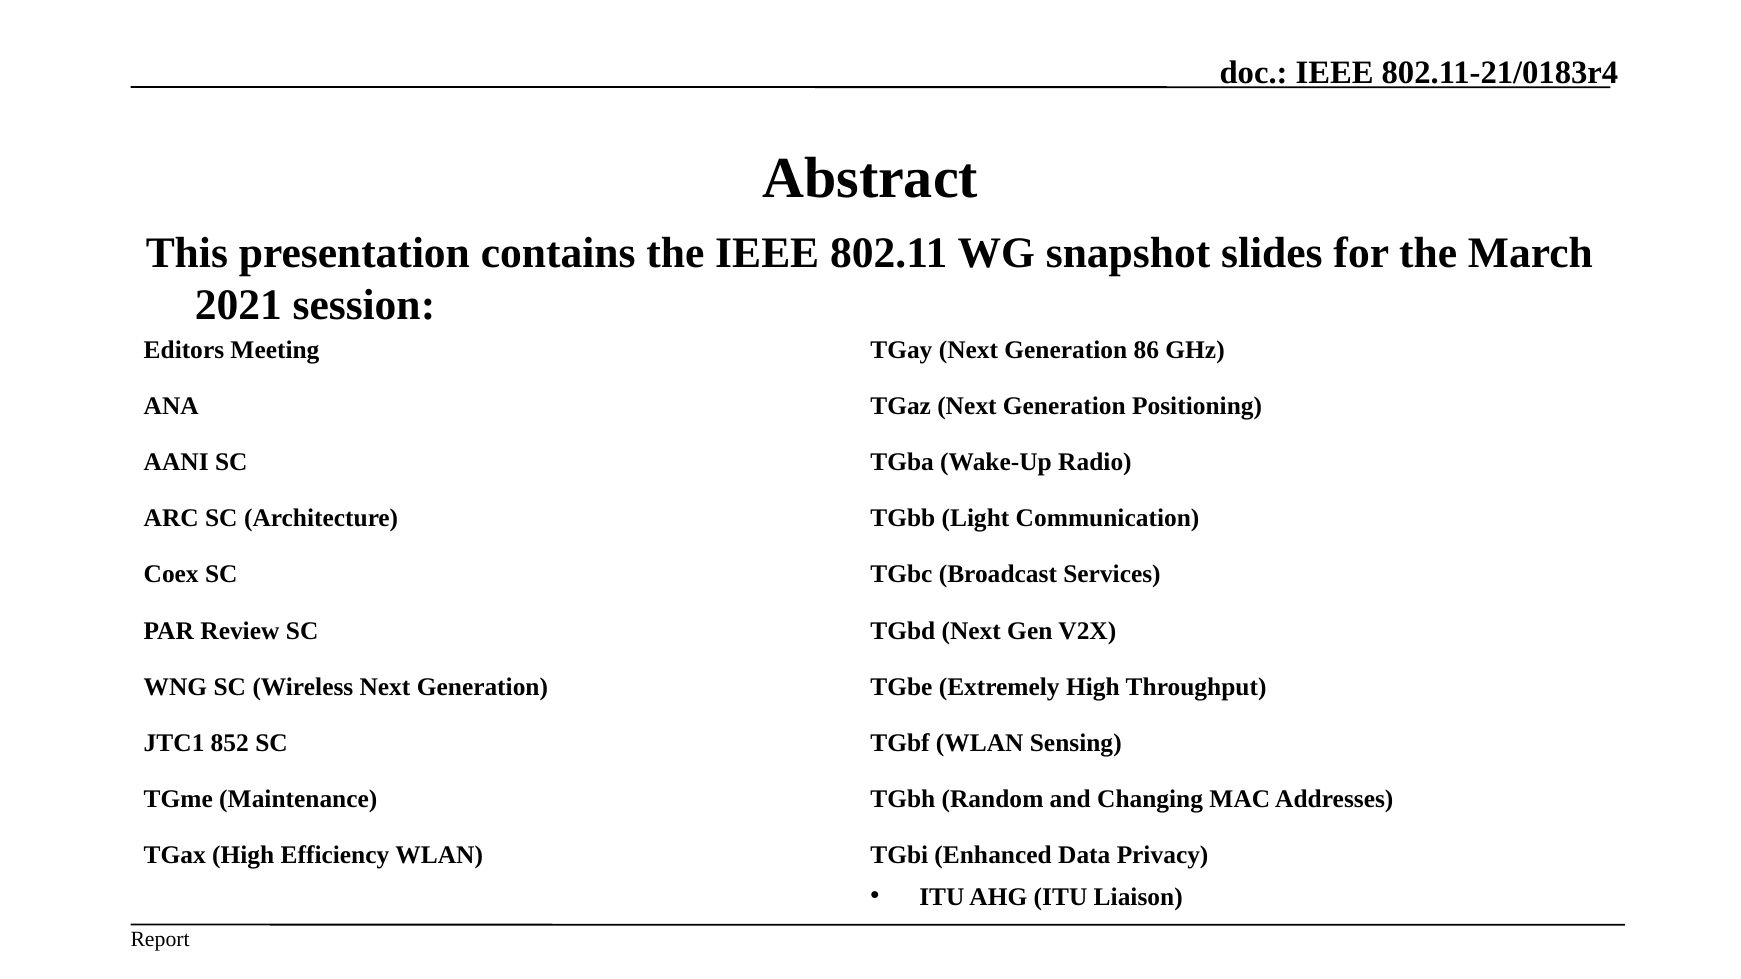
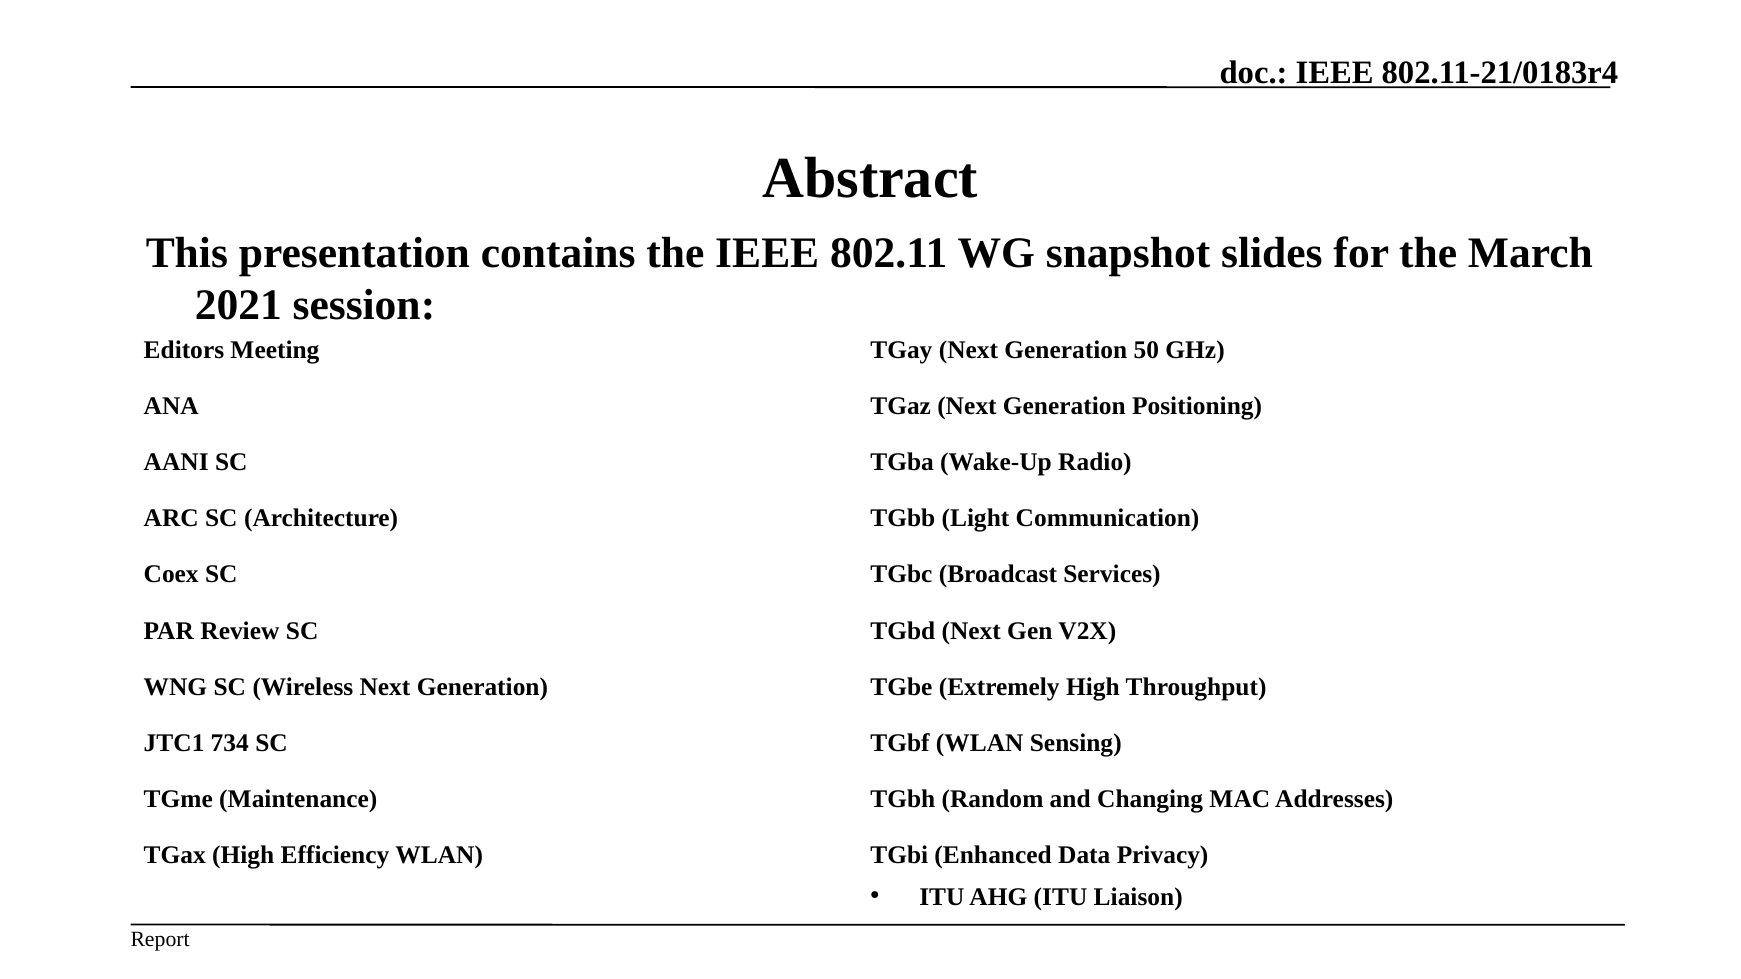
86: 86 -> 50 (1146, 350)
852: 852 -> 734 (230, 743)
